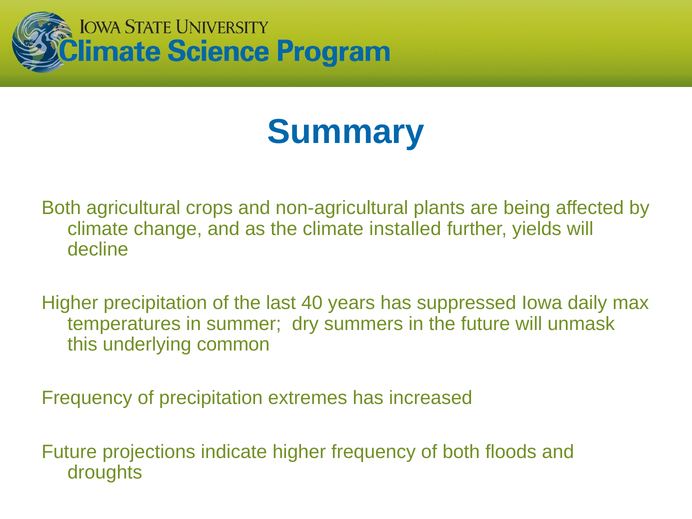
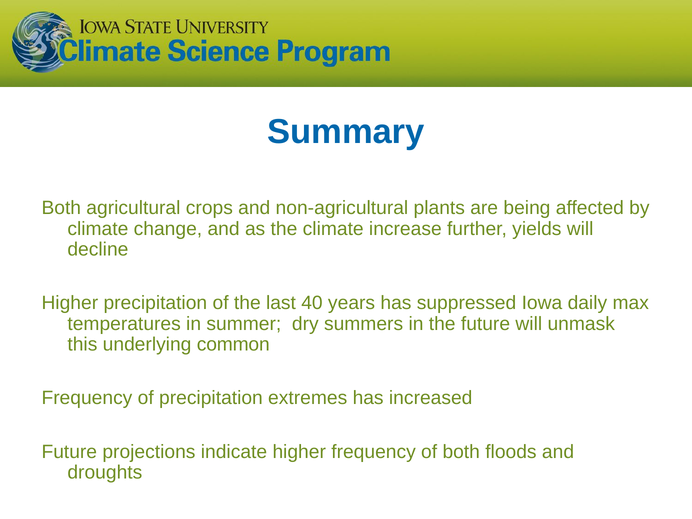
installed: installed -> increase (405, 229)
